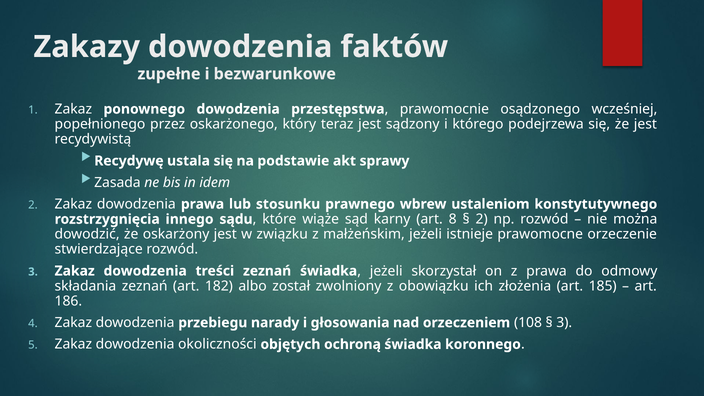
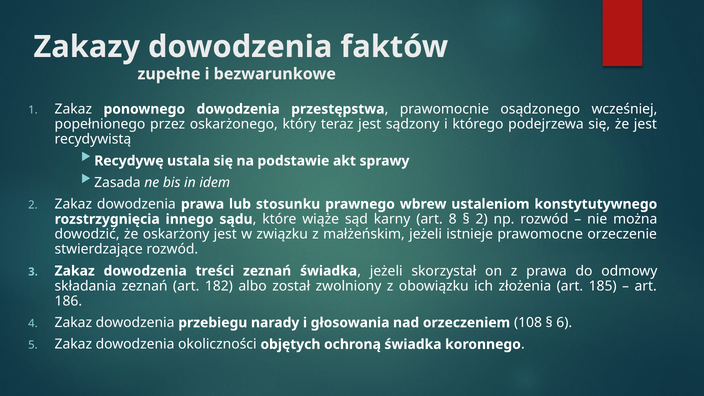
3: 3 -> 6 (564, 323)
